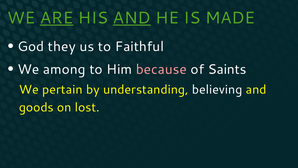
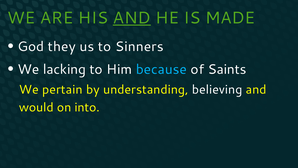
ARE underline: present -> none (57, 18)
Faithful: Faithful -> Sinners (139, 46)
among: among -> lacking (64, 69)
because colour: pink -> light blue (161, 69)
goods: goods -> would (36, 107)
lost: lost -> into (87, 107)
